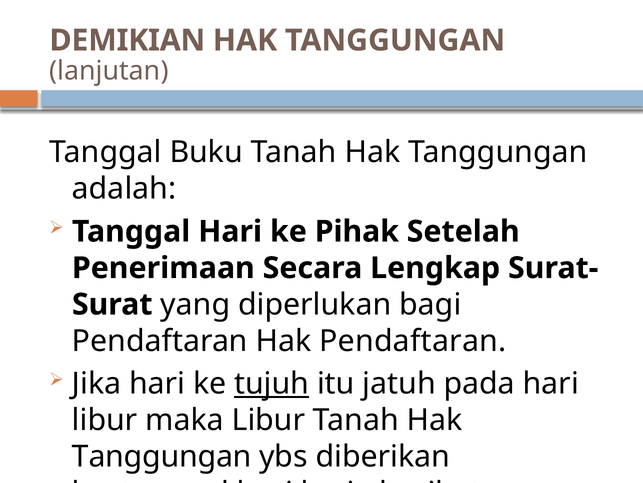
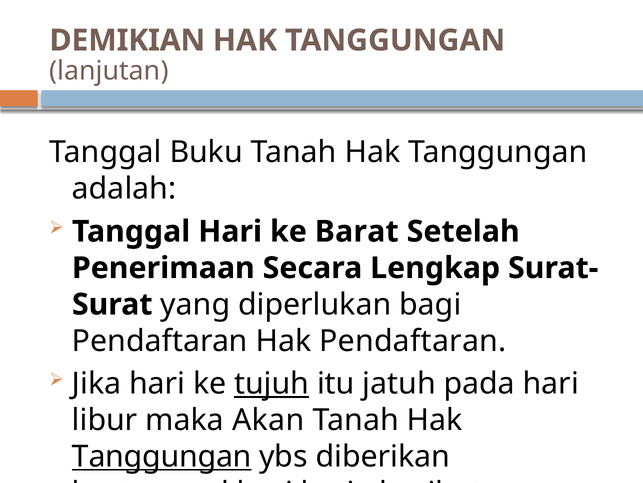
Pihak: Pihak -> Barat (357, 231)
maka Libur: Libur -> Akan (268, 420)
Tanggungan underline: none -> present (162, 456)
